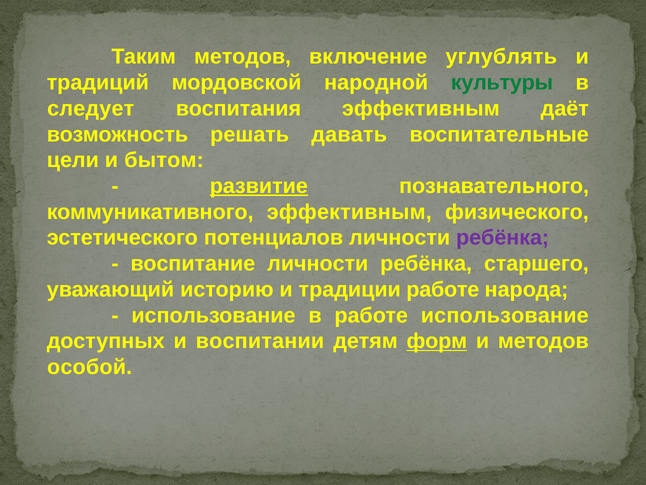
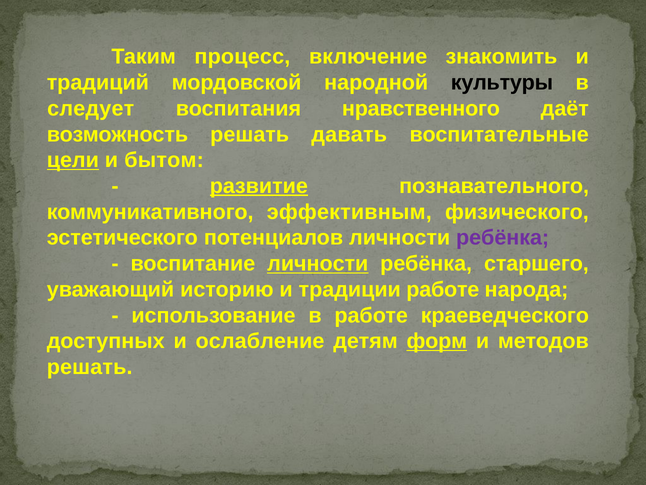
Таким методов: методов -> процесс (242, 57)
углублять: углублять -> знакомить (501, 57)
культуры colour: green -> black (502, 83)
воспитания эффективным: эффективным -> нравственного (421, 108)
цели underline: none -> present (73, 160)
личности underline: none -> present (318, 263)
работе использование: использование -> краеведческого (505, 315)
воспитании: воспитании -> ослабление (260, 341)
особой: особой -> решать (90, 367)
